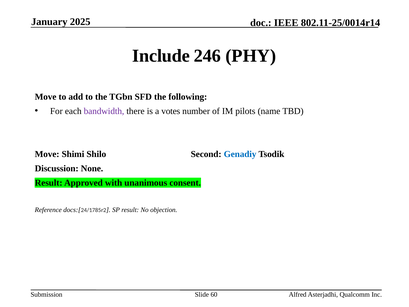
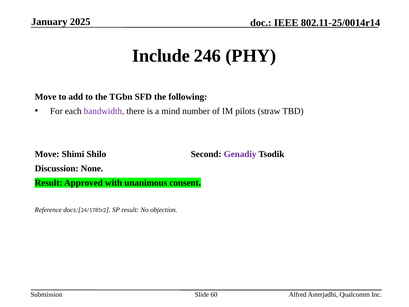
votes: votes -> mind (171, 111)
name: name -> straw (269, 111)
Genadiy colour: blue -> purple (240, 154)
